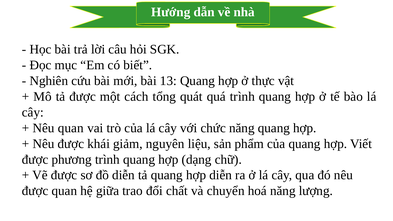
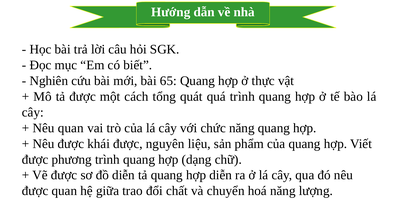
13: 13 -> 65 (168, 81)
khái giảm: giảm -> được (128, 144)
